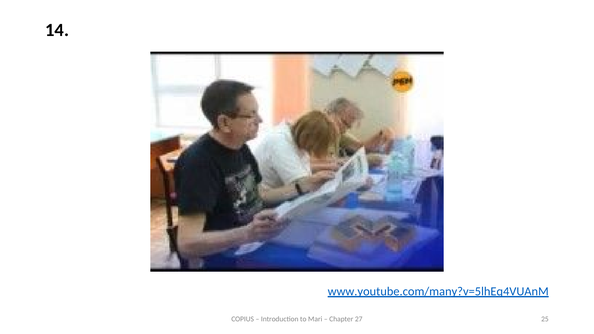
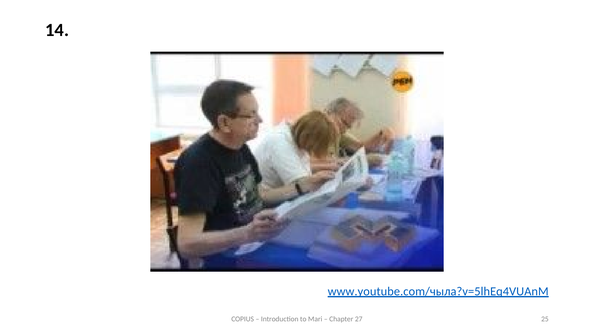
www.youtube.com/many?v=5lhEq4VUAnM: www.youtube.com/many?v=5lhEq4VUAnM -> www.youtube.com/чыла?v=5lhEq4VUAnM (438, 291)
